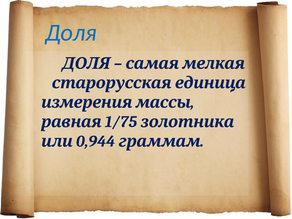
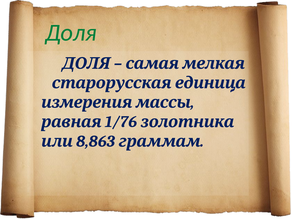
Доля colour: blue -> green (71, 33)
1/75: 1/75 -> 1/76 (121, 122)
0,944: 0,944 -> 8,863 (96, 141)
